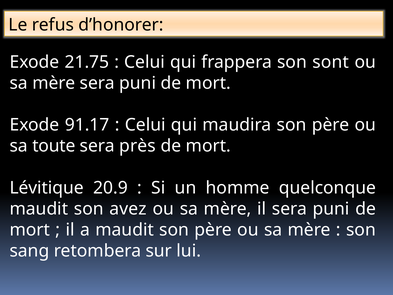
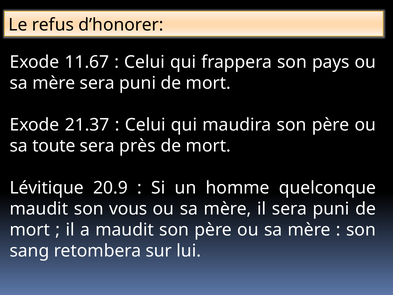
21.75: 21.75 -> 11.67 (87, 62)
sont: sont -> pays (331, 62)
91.17: 91.17 -> 21.37 (87, 125)
avez: avez -> vous (128, 209)
